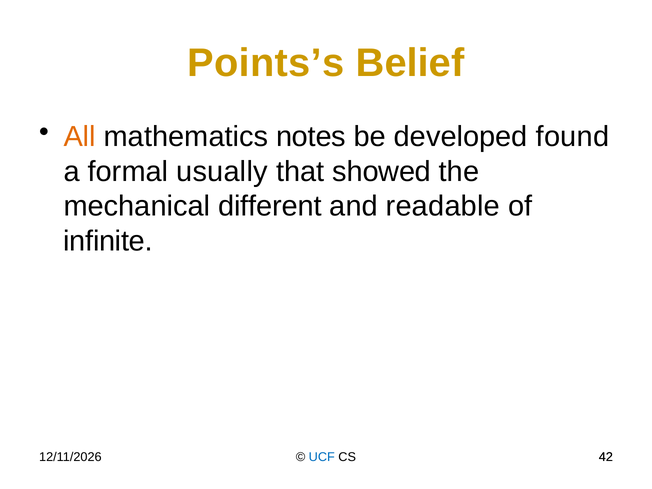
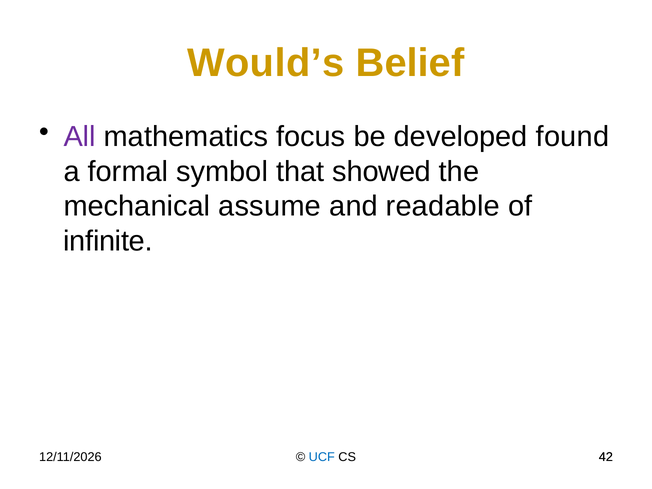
Points’s: Points’s -> Would’s (266, 63)
All colour: orange -> purple (80, 137)
notes: notes -> focus (311, 137)
usually: usually -> symbol (222, 172)
different: different -> assume (270, 206)
